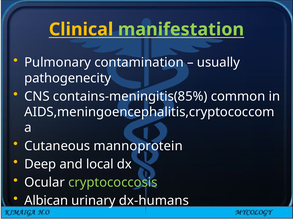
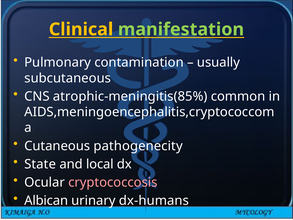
pathogenecity: pathogenecity -> subcutaneous (68, 78)
contains-meningitis(85%: contains-meningitis(85% -> atrophic-meningitis(85% (130, 96)
mannoprotein: mannoprotein -> pathogenecity (138, 146)
Deep: Deep -> State (40, 164)
cryptococcosis colour: light green -> pink (113, 182)
